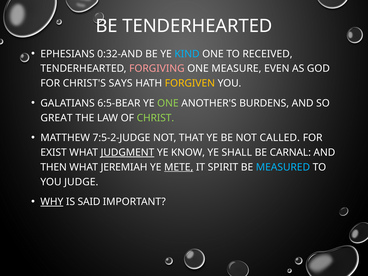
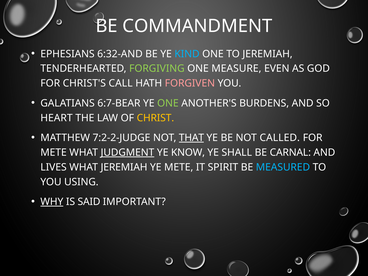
BE TENDERHEARTED: TENDERHEARTED -> COMMANDMENT (197, 26)
0:32-AND: 0:32-AND -> 6:32-AND (120, 54)
TO RECEIVED: RECEIVED -> JEREMIAH (268, 54)
FORGIVING colour: pink -> light green (157, 69)
SAYS: SAYS -> CALL (121, 83)
FORGIVEN colour: yellow -> pink (190, 83)
6:5-BEAR: 6:5-BEAR -> 6:7-BEAR (119, 103)
GREAT: GREAT -> HEART (57, 118)
CHRIST colour: light green -> yellow (155, 118)
7:5-2-JUDGE: 7:5-2-JUDGE -> 7:2-2-JUDGE (121, 138)
THAT underline: none -> present (191, 138)
EXIST: EXIST -> METE (54, 152)
THEN: THEN -> LIVES (54, 167)
METE underline: present -> none (179, 167)
JUDGE: JUDGE -> USING (81, 182)
